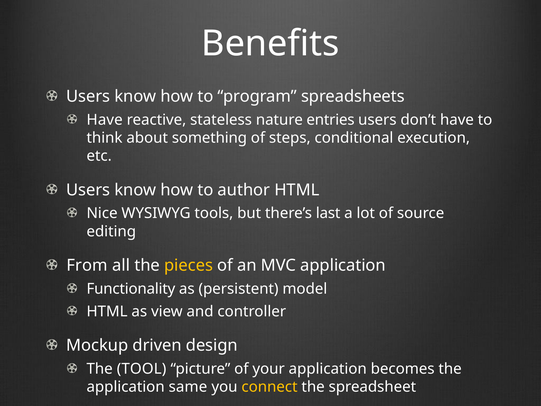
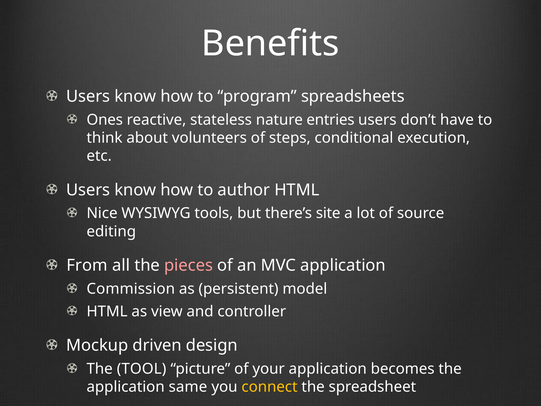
Have: Have -> Ones (105, 120)
something: something -> volunteers (209, 138)
last: last -> site (328, 213)
pieces colour: yellow -> pink (189, 265)
Functionality: Functionality -> Commission (131, 289)
